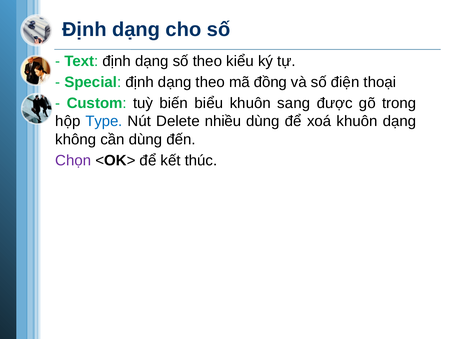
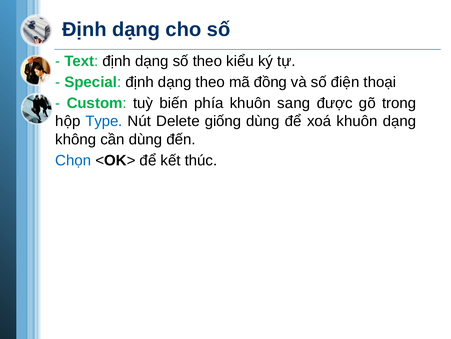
biểu: biểu -> phía (209, 103)
nhiều: nhiều -> giống (223, 121)
Chọn colour: purple -> blue (73, 160)
